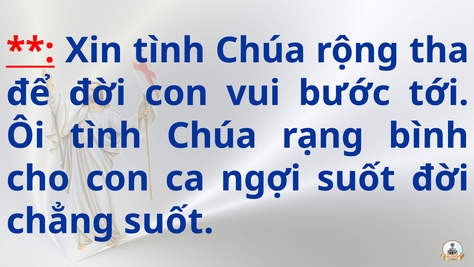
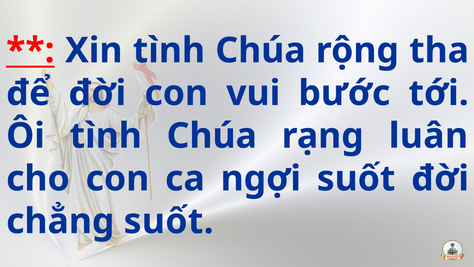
bình: bình -> luân (428, 136)
